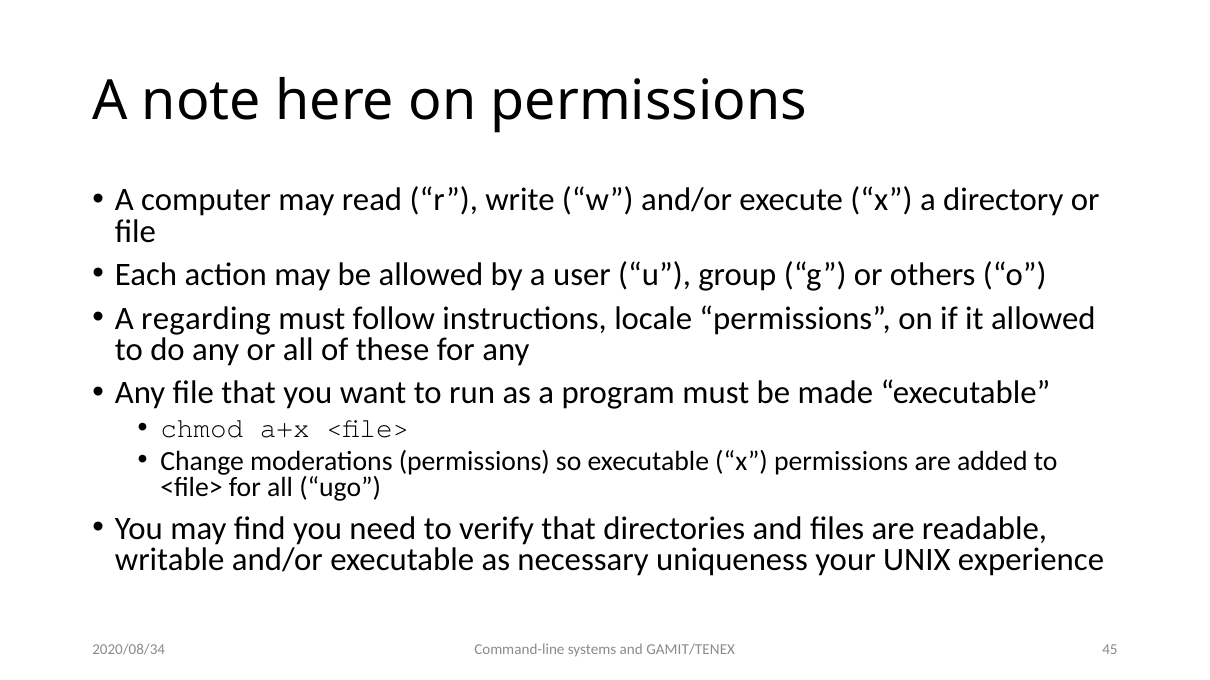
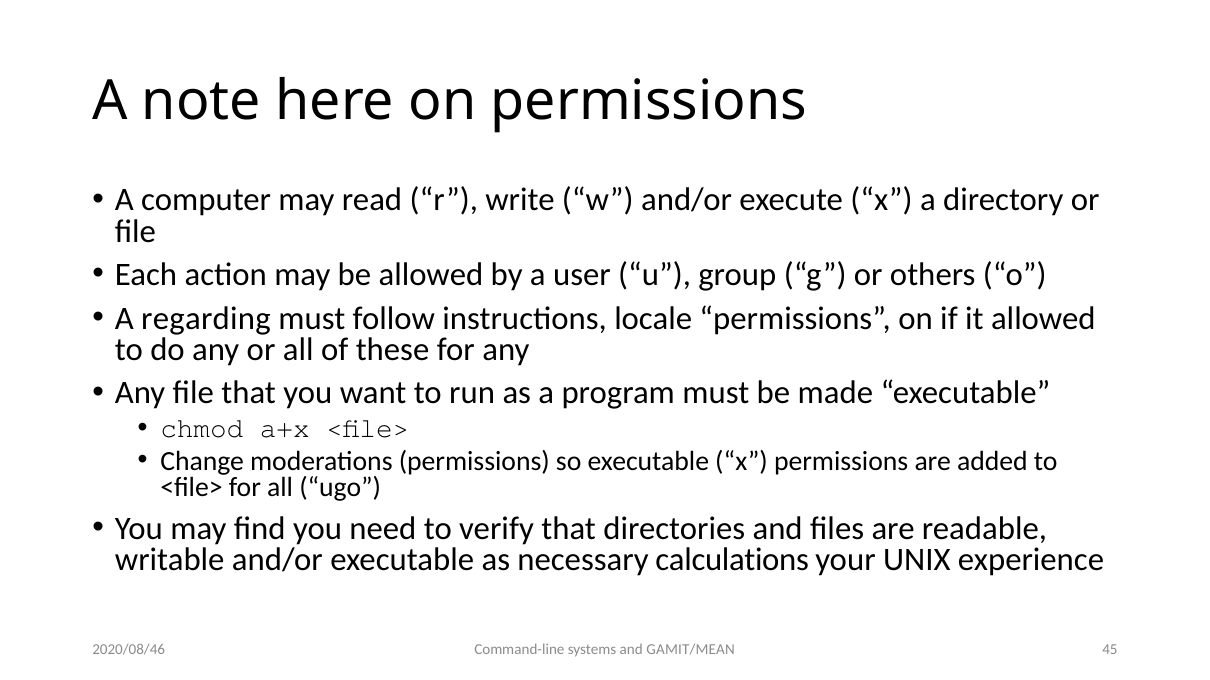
uniqueness: uniqueness -> calculations (732, 561)
GAMIT/TENEX: GAMIT/TENEX -> GAMIT/MEAN (691, 650)
2020/08/34: 2020/08/34 -> 2020/08/46 (129, 650)
